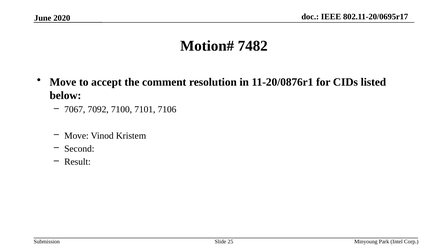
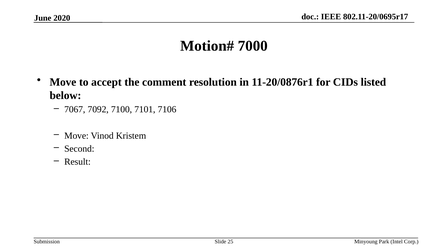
7482: 7482 -> 7000 (253, 46)
